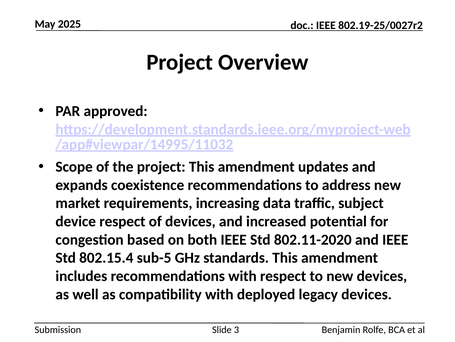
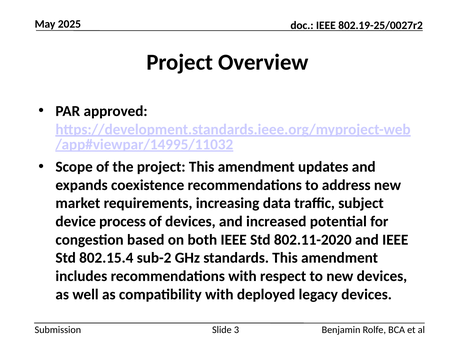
device respect: respect -> process (122, 221)
sub-5: sub-5 -> sub-2 (154, 257)
